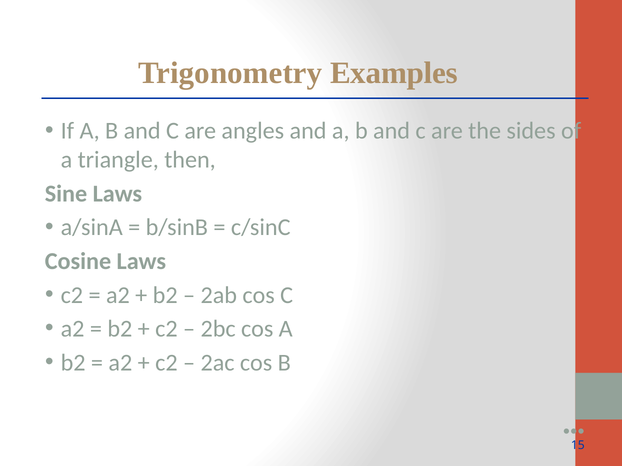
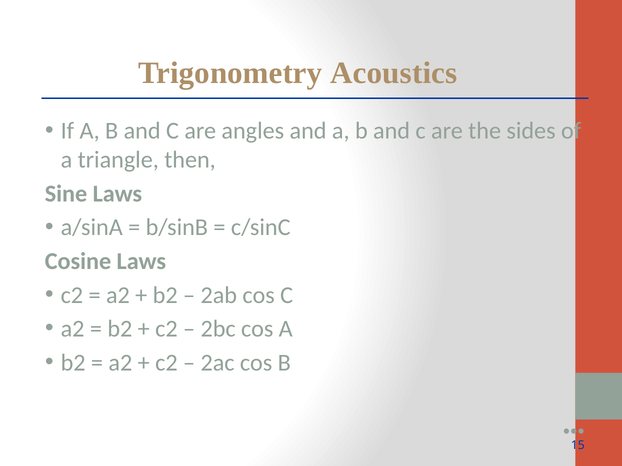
Examples: Examples -> Acoustics (394, 73)
